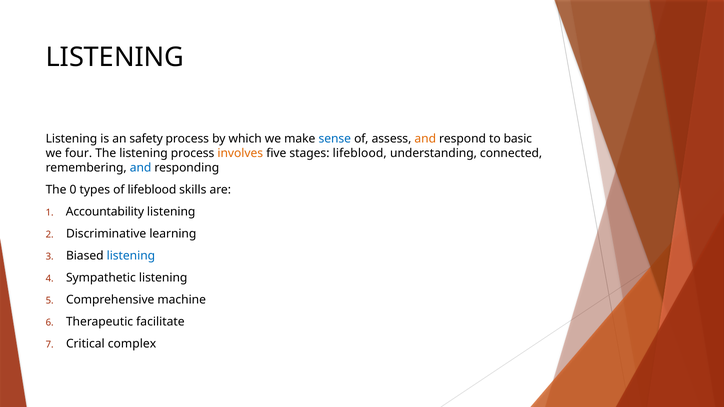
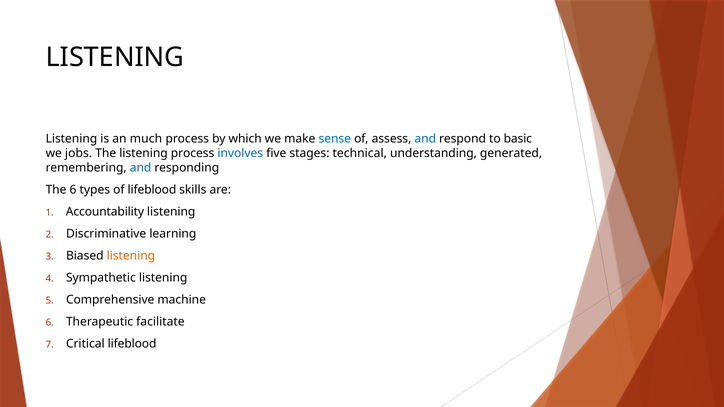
safety: safety -> much (146, 139)
and colour: orange -> blue (425, 139)
four: four -> jobs (79, 154)
involves colour: orange -> blue (240, 154)
stages lifeblood: lifeblood -> technical (360, 154)
connected: connected -> generated (511, 154)
The 0: 0 -> 6 (73, 190)
listening colour: blue -> orange (131, 256)
Critical complex: complex -> lifeblood (132, 344)
